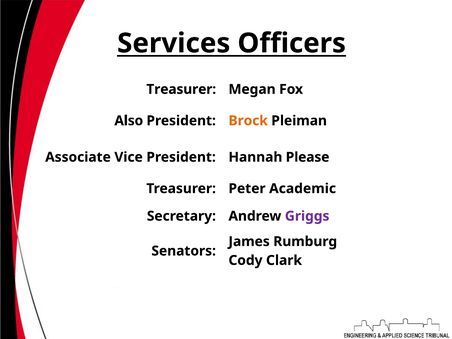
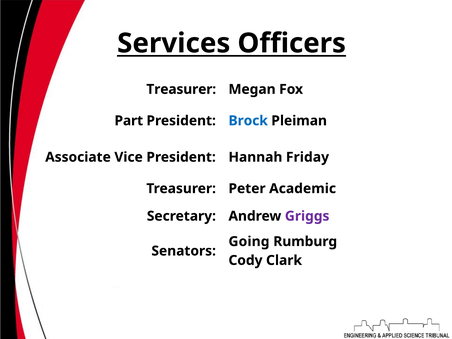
Also: Also -> Part (129, 121)
Brock colour: orange -> blue (248, 121)
Please: Please -> Friday (307, 157)
James: James -> Going (249, 242)
